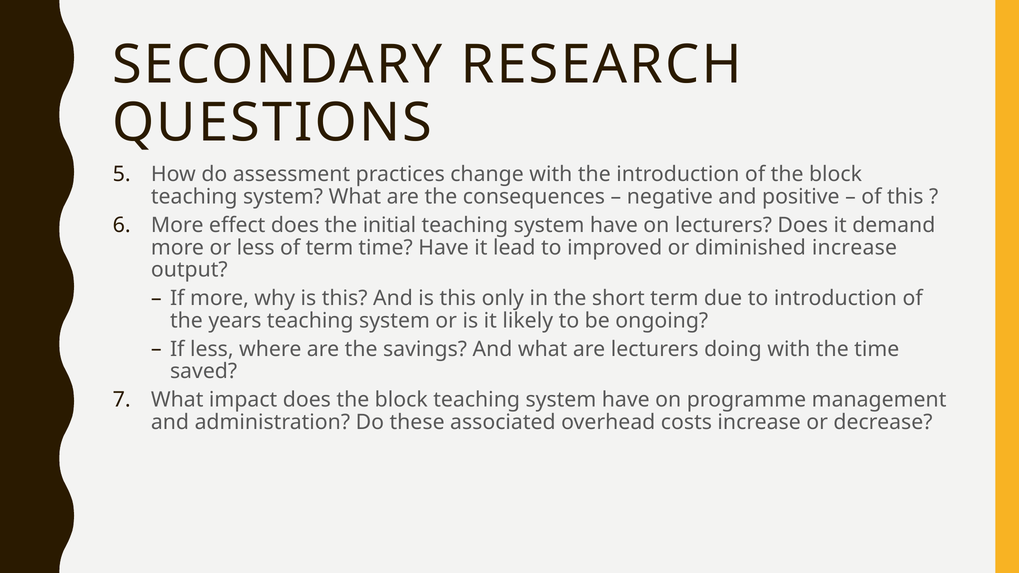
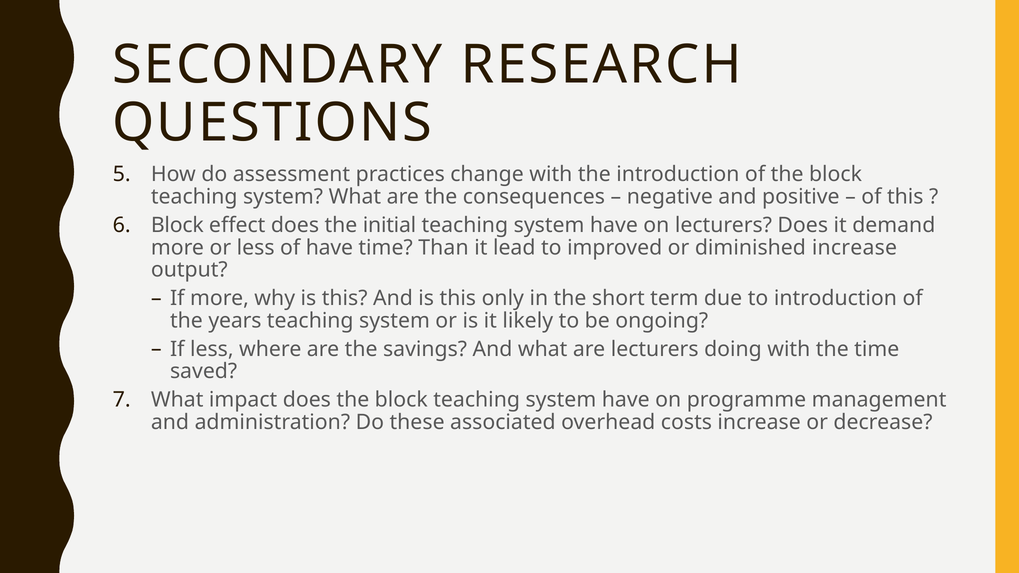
More: More -> Block (177, 225)
of term: term -> have (329, 248)
time Have: Have -> Than (443, 248)
